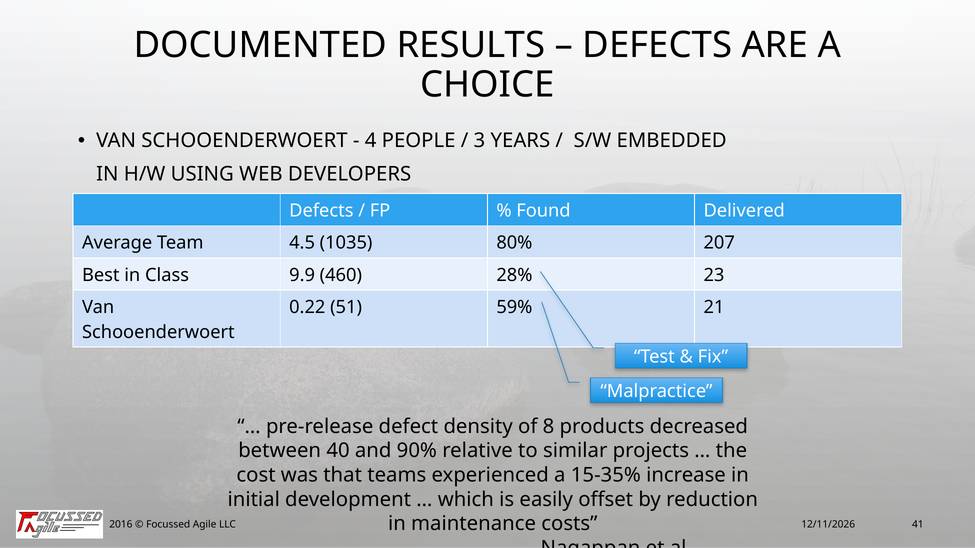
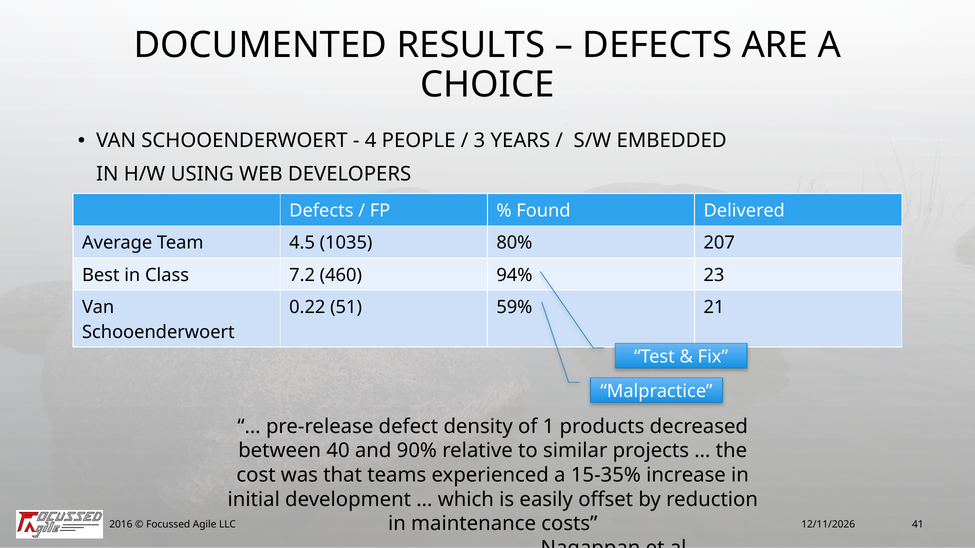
9.9: 9.9 -> 7.2 (302, 275)
28%: 28% -> 94% (514, 275)
8: 8 -> 1 (549, 427)
